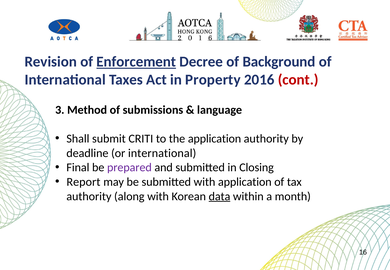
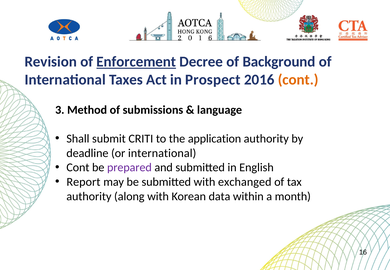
Property: Property -> Prospect (213, 80)
cont colour: red -> orange (298, 80)
Final: Final -> Cont (78, 167)
Closing: Closing -> English (256, 167)
with application: application -> exchanged (245, 182)
data underline: present -> none (219, 196)
